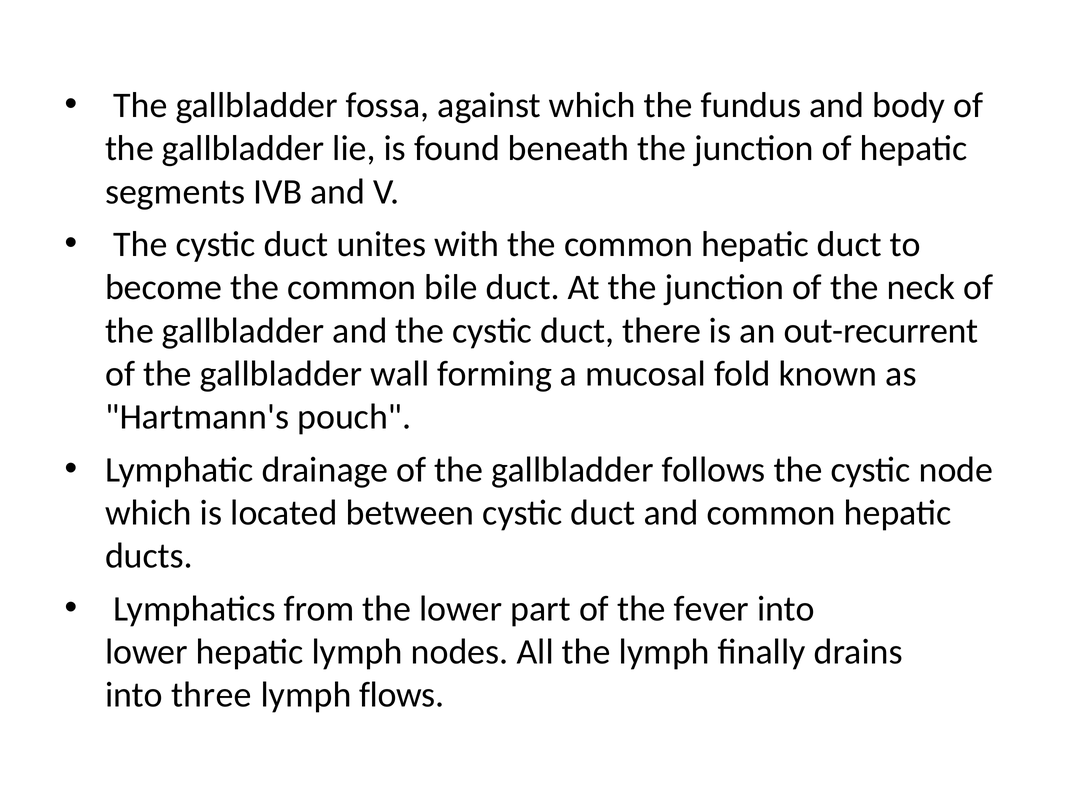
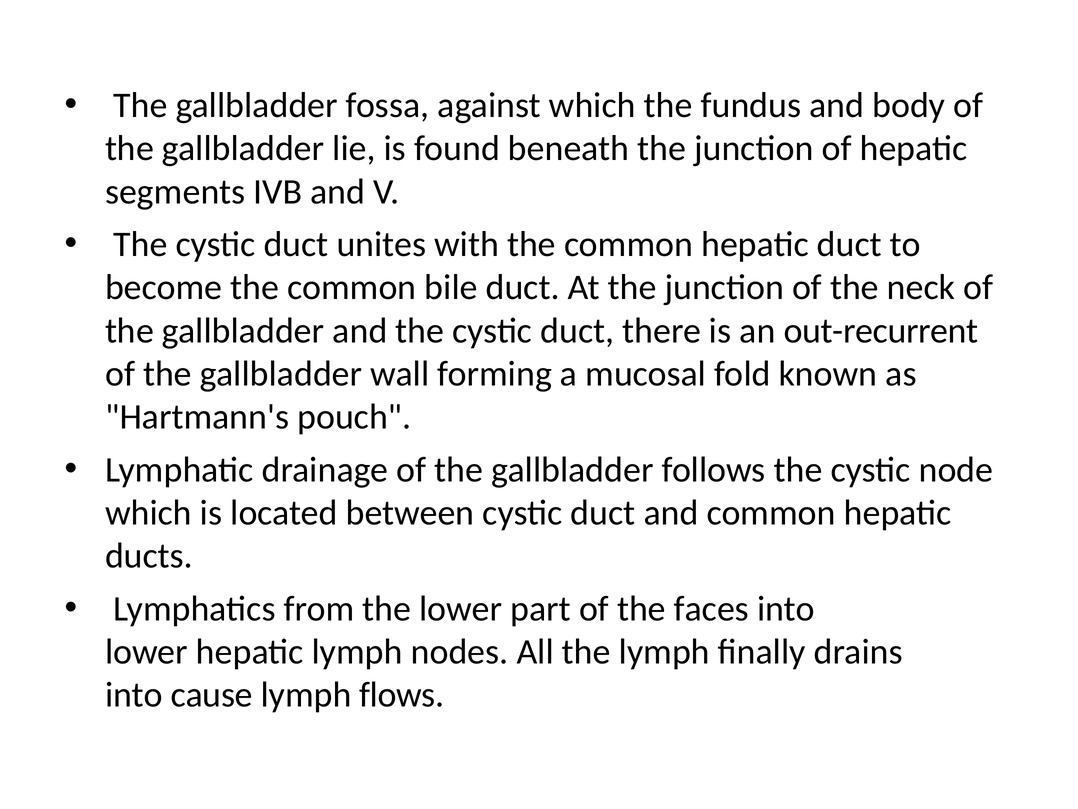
fever: fever -> faces (711, 608)
three: three -> cause (212, 695)
